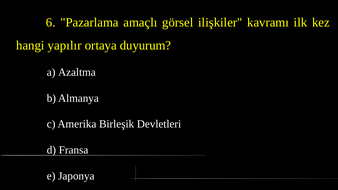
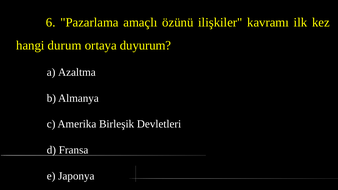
görsel: görsel -> özünü (178, 22)
yapılır: yapılır -> durum (65, 45)
